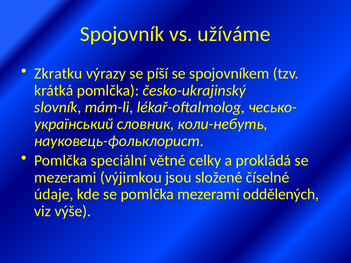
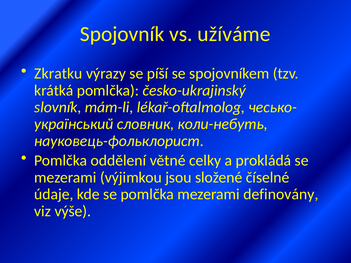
speciální: speciální -> oddělení (118, 161)
oddělených: oddělených -> definovány (281, 194)
